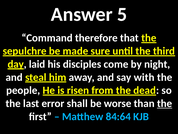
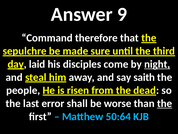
5: 5 -> 9 (122, 14)
night underline: none -> present (157, 64)
with: with -> saith (144, 77)
84:64: 84:64 -> 50:64 (118, 116)
